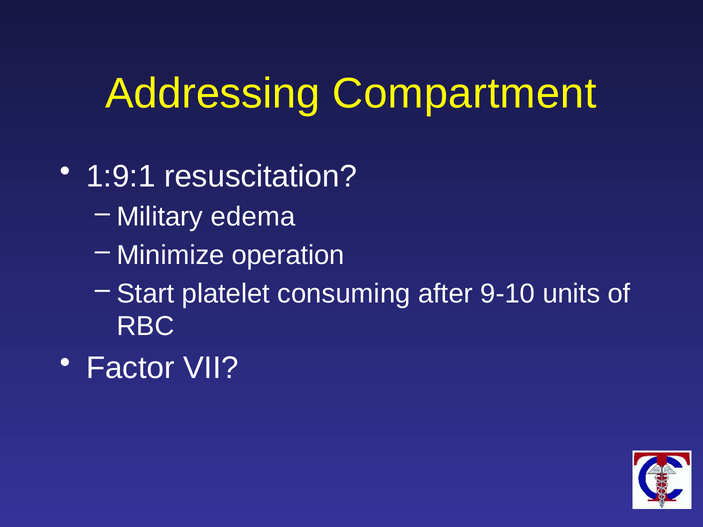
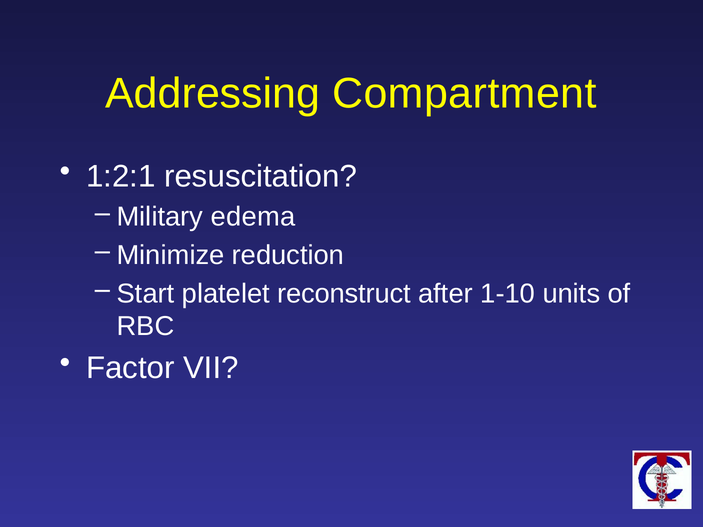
1:9:1: 1:9:1 -> 1:2:1 (121, 177)
operation: operation -> reduction (288, 255)
consuming: consuming -> reconstruct (344, 294)
9-10: 9-10 -> 1-10 (508, 294)
